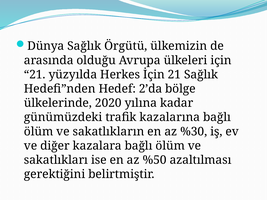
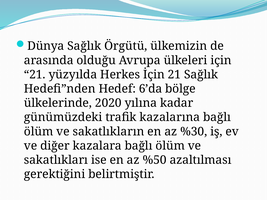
2’da: 2’da -> 6’da (150, 89)
